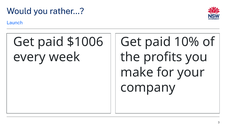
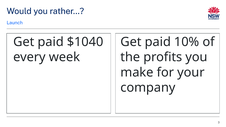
$1006: $1006 -> $1040 (85, 42)
